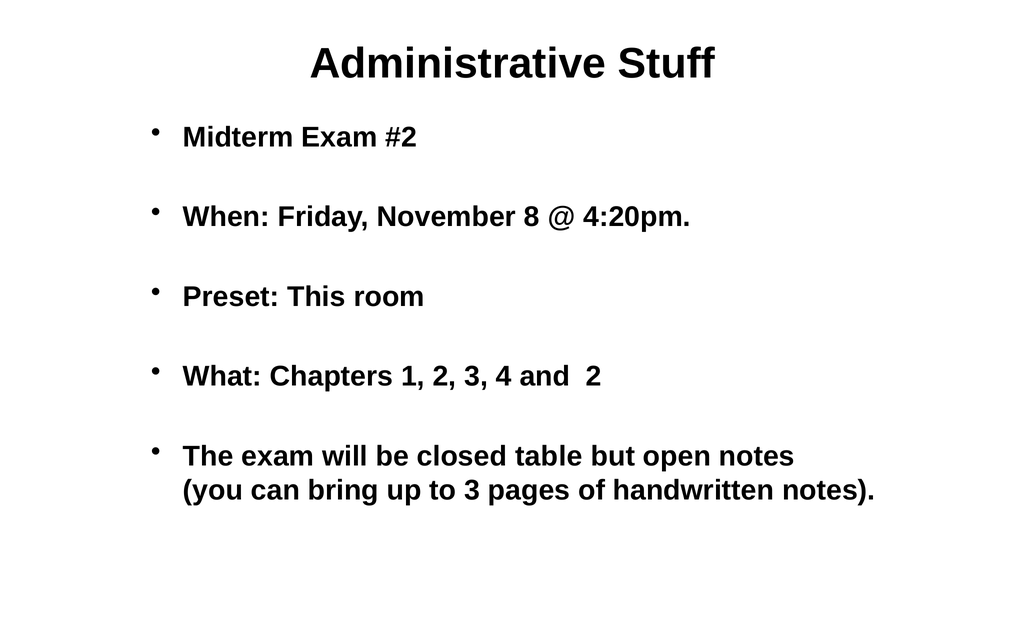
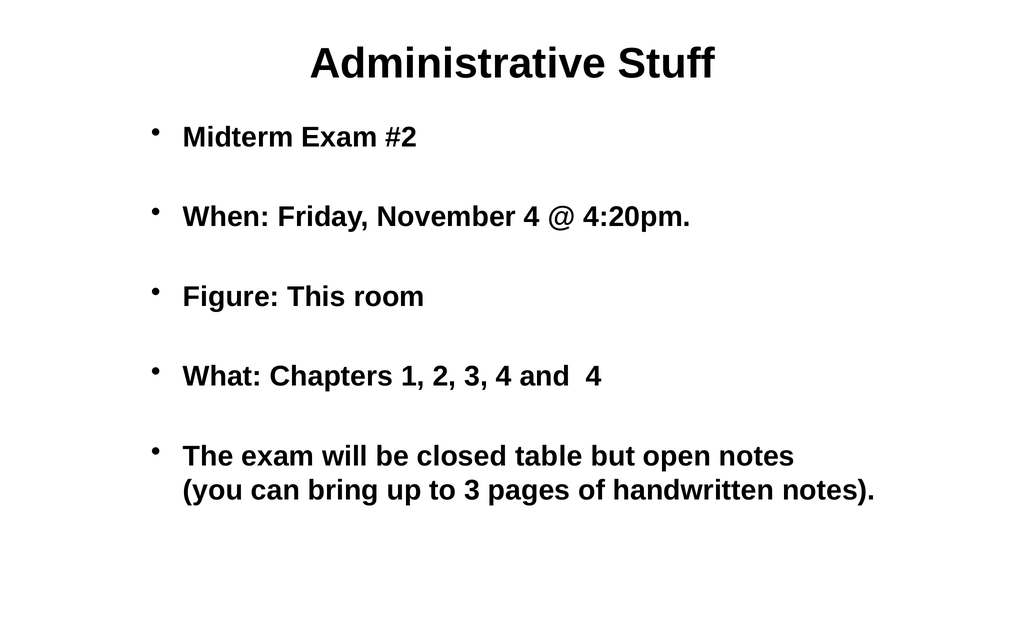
November 8: 8 -> 4 (532, 217)
Preset: Preset -> Figure (231, 297)
and 2: 2 -> 4 (594, 376)
